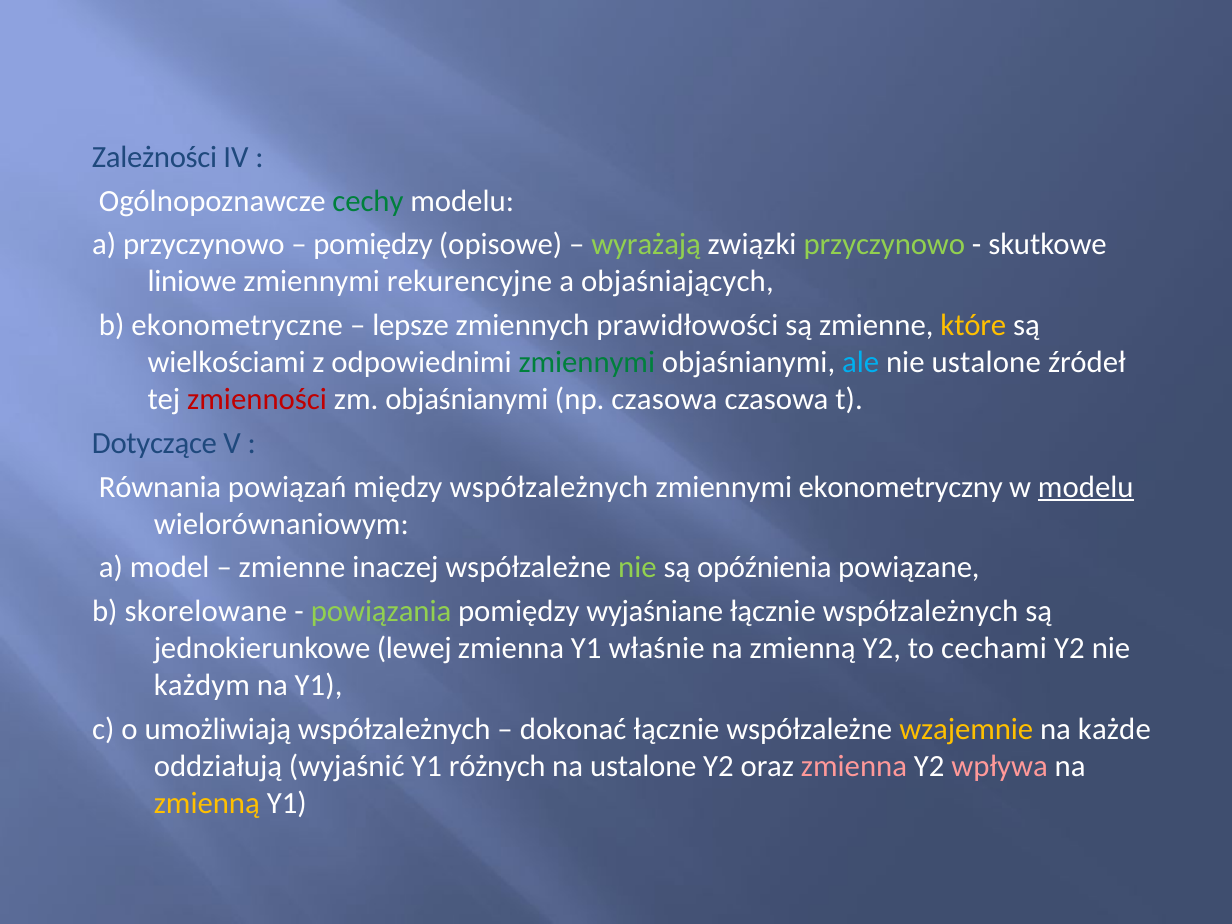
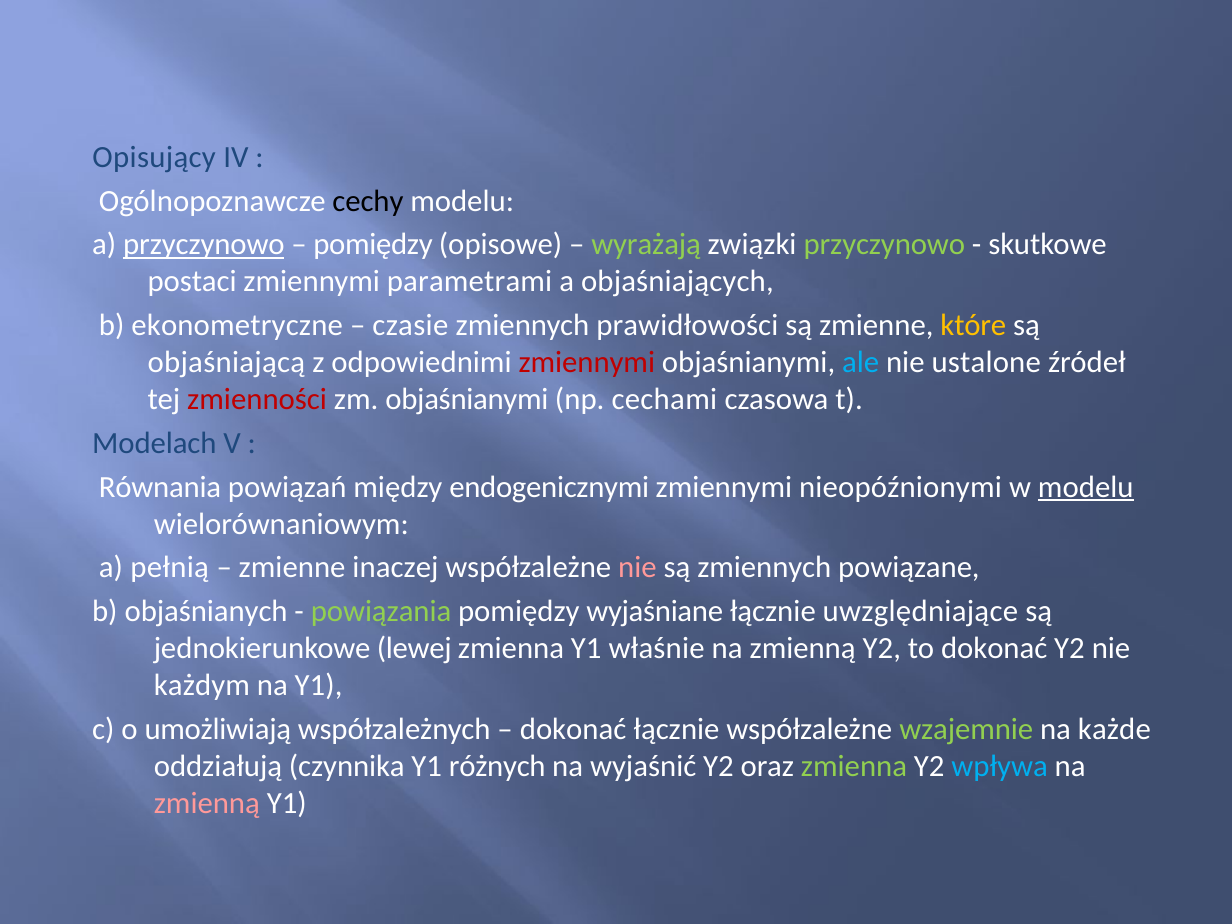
Zależności: Zależności -> Opisujący (154, 157)
cechy colour: green -> black (368, 201)
przyczynowo underline: none -> present (204, 245)
liniowe: liniowe -> postaci (192, 282)
rekurencyjne: rekurencyjne -> parametrami (470, 282)
lepsze: lepsze -> czasie (410, 325)
wielkościami: wielkościami -> objaśniającą (226, 362)
zmiennymi colour: green -> red (587, 362)
np czasowa: czasowa -> cechami (664, 399)
Dotyczące: Dotyczące -> Modelach (154, 443)
między współzależnych: współzależnych -> endogenicznymi (549, 487)
ekonometryczny: ekonometryczny -> nieopóźnionymi (900, 487)
model: model -> pełnią (170, 568)
nie colour: light green -> pink (637, 568)
są opóźnienia: opóźnienia -> zmiennych (764, 568)
skorelowane: skorelowane -> objaśnianych (206, 612)
łącznie współzależnych: współzależnych -> uwzględniające (920, 612)
to cechami: cechami -> dokonać (994, 649)
wzajemnie colour: yellow -> light green (966, 729)
wyjaśnić: wyjaśnić -> czynnika (347, 766)
na ustalone: ustalone -> wyjaśnić (643, 766)
zmienna colour: pink -> light green (854, 766)
wpływa colour: pink -> light blue (1000, 766)
zmienną colour: yellow -> pink (207, 803)
